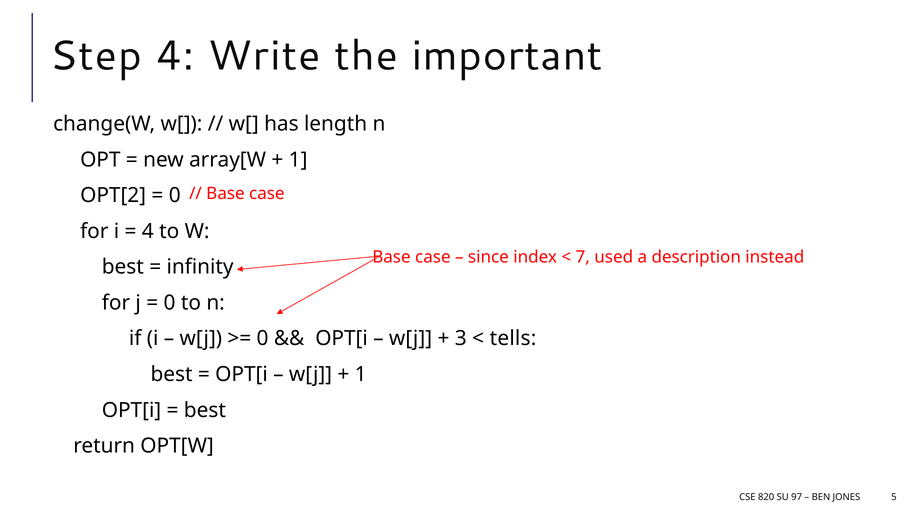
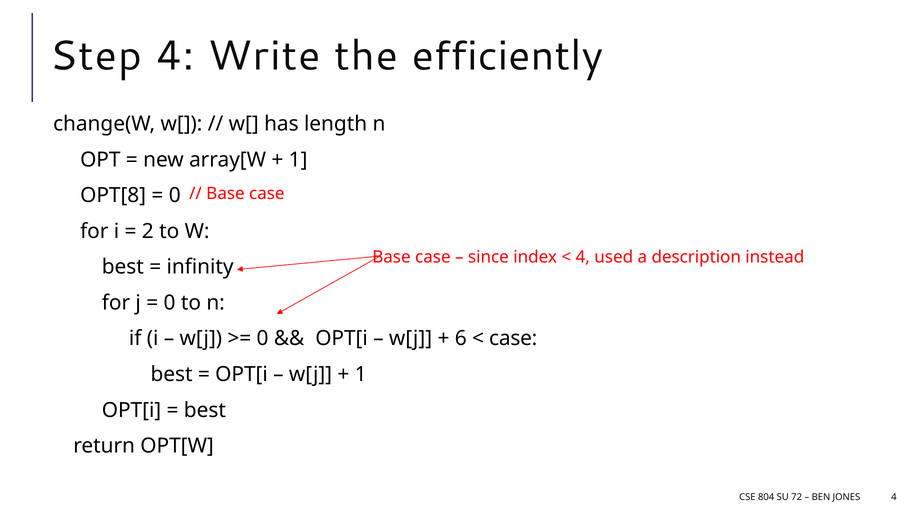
important: important -> efficiently (507, 56)
OPT[2: OPT[2 -> OPT[8 (113, 195)
4: 4 -> 2 (148, 231)
7: 7 -> 4 (583, 257)
3: 3 -> 6 (461, 339)
tells: tells -> case (513, 339)
820: 820 -> 804 (766, 497)
97: 97 -> 72 (797, 497)
JONES 5: 5 -> 4 (894, 497)
